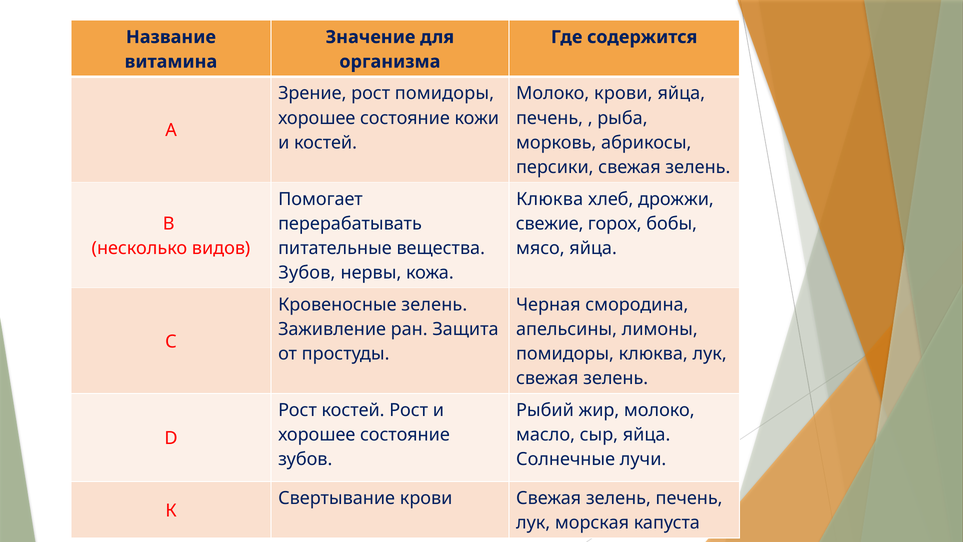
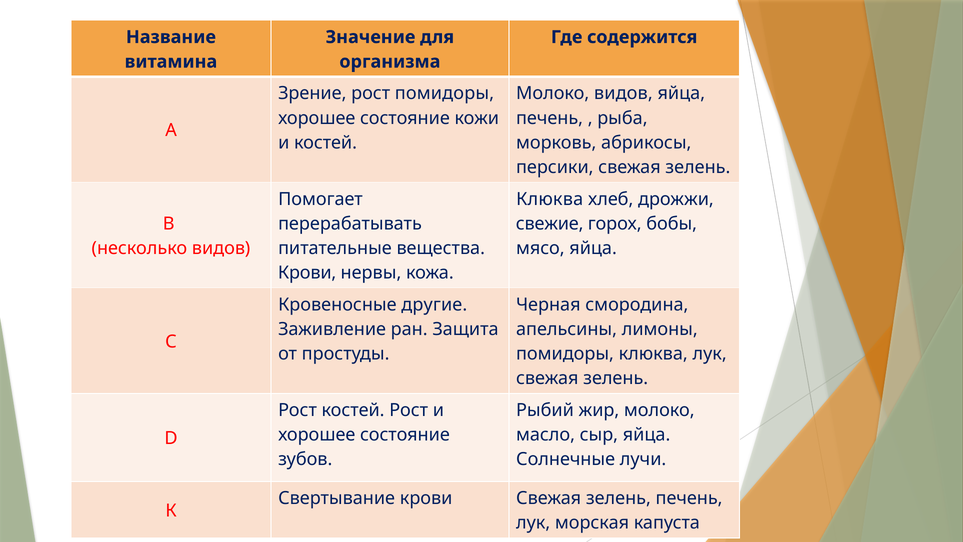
Молоко крови: крови -> видов (623, 93)
Зубов: Зубов -> Крови (307, 273)
Кровеносные зелень: зелень -> другие (434, 305)
